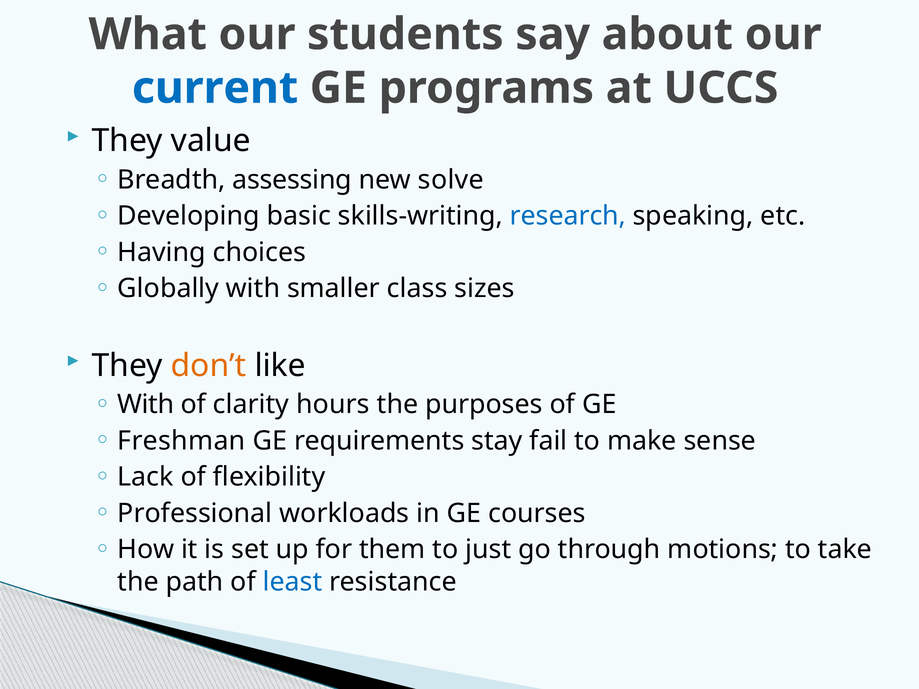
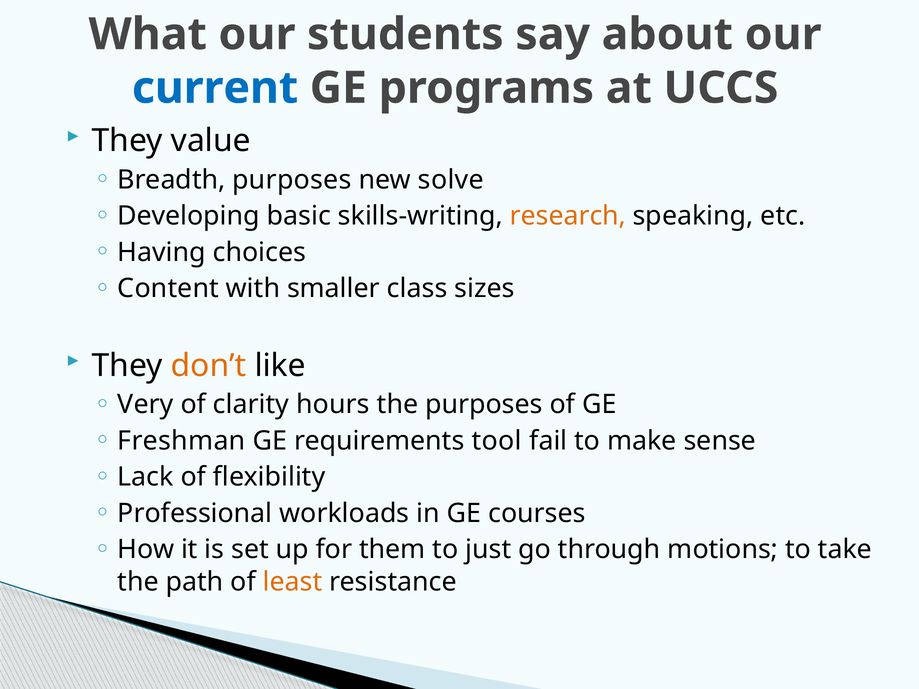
Breadth assessing: assessing -> purposes (292, 180)
research colour: blue -> orange (568, 216)
Globally: Globally -> Content (168, 289)
With: With -> Very (146, 405)
stay: stay -> tool (497, 441)
least colour: blue -> orange (293, 582)
